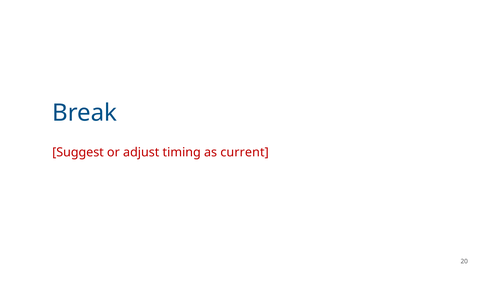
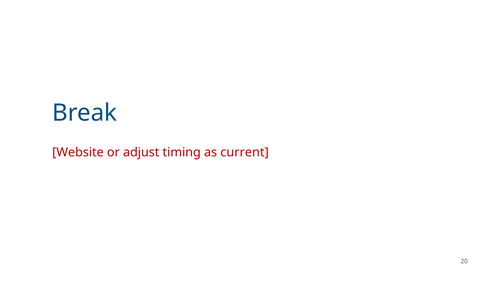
Suggest: Suggest -> Website (78, 153)
